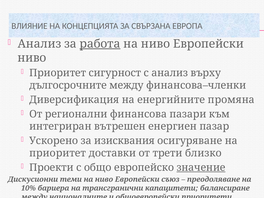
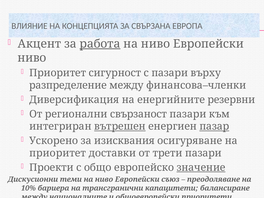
Анализ: Анализ -> Акцент (39, 44)
с анализ: анализ -> пазари (170, 73)
дългосрочните: дългосрочните -> разпределение (68, 85)
промяна: промяна -> резервни (231, 100)
финансова: финансова -> свързаност (139, 114)
вътрешен underline: none -> present (120, 126)
пазар underline: none -> present (214, 126)
трети близко: близко -> пазари (203, 153)
